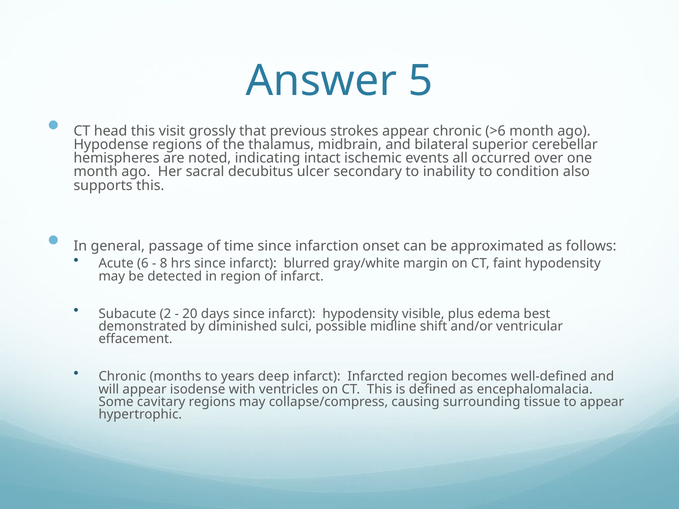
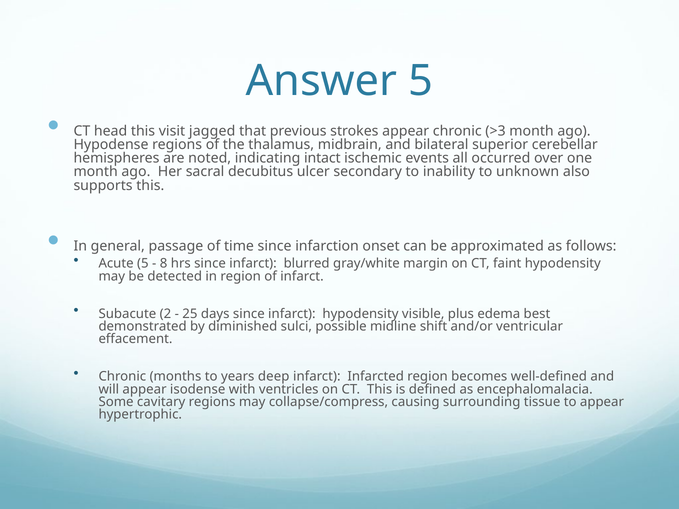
grossly: grossly -> jagged (212, 131)
>6: >6 -> >3 (496, 131)
condition: condition -> unknown (528, 172)
Acute 6: 6 -> 5 (143, 264)
20: 20 -> 25 (190, 314)
